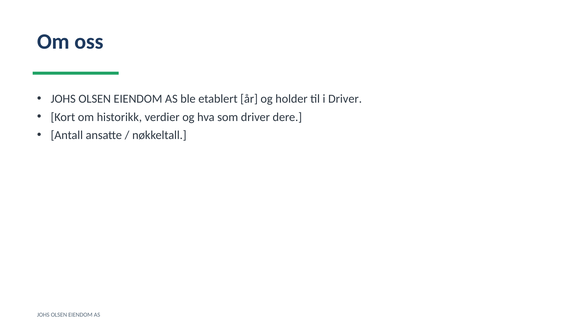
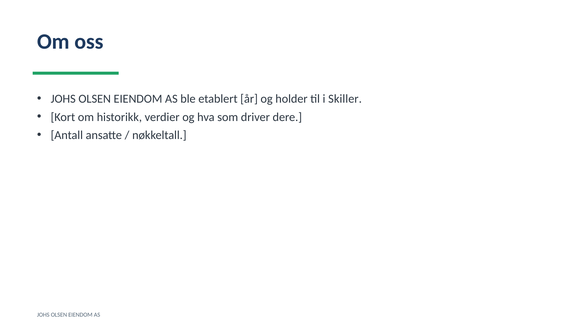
i Driver: Driver -> Skiller (345, 99)
